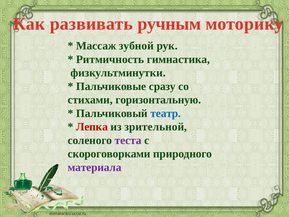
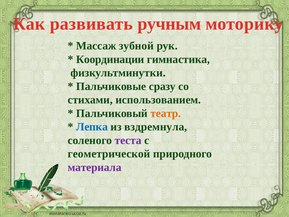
Ритмичность: Ритмичность -> Координации (110, 59)
горизонтальную: горизонтальную -> использованием (158, 100)
театр colour: blue -> orange (166, 113)
Лепка colour: red -> blue (92, 127)
зрительной: зрительной -> вздремнула (156, 127)
скороговорками: скороговорками -> геометрической (109, 154)
